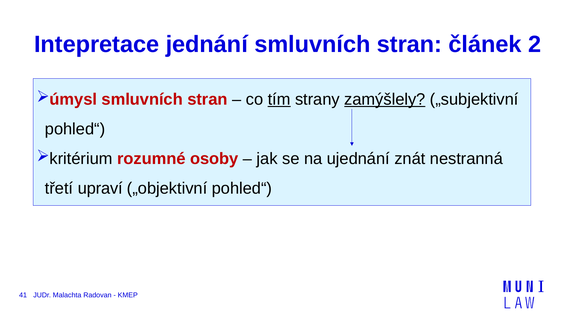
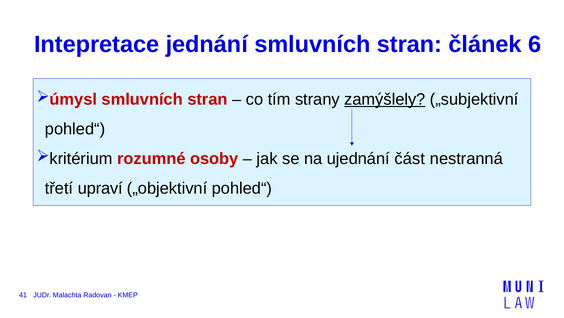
2: 2 -> 6 (535, 44)
tím underline: present -> none (279, 99)
znát: znát -> část (410, 158)
